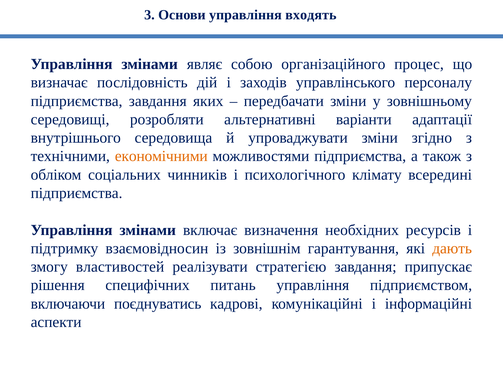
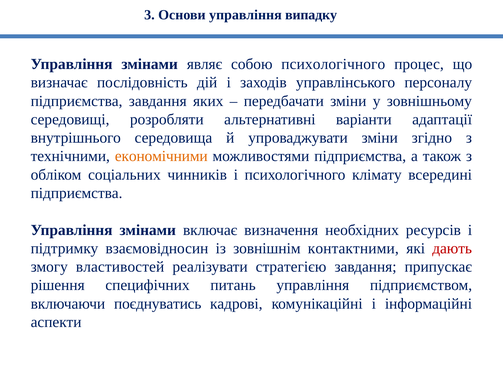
входять: входять -> випадку (311, 15)
собою організаційного: організаційного -> психологічного (333, 64)
гарантування: гарантування -> контактними (353, 249)
дають colour: orange -> red (452, 249)
